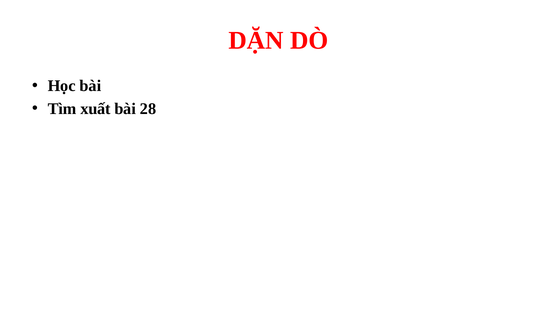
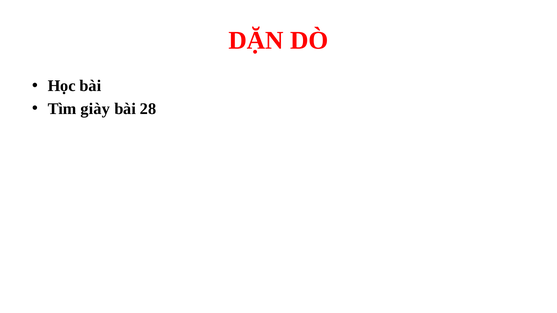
xuất: xuất -> giày (95, 109)
